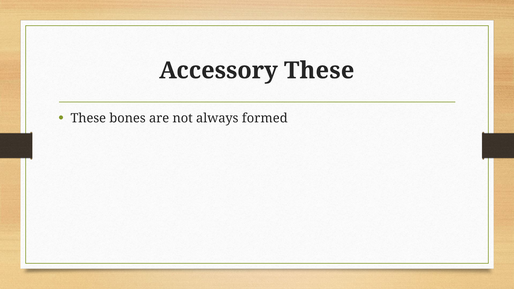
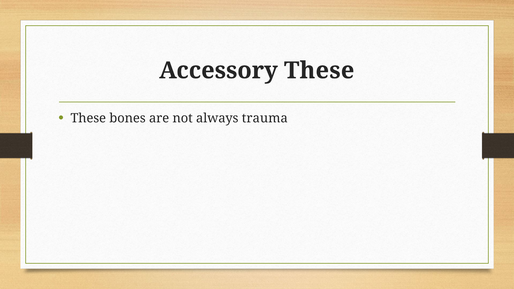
formed: formed -> trauma (265, 118)
